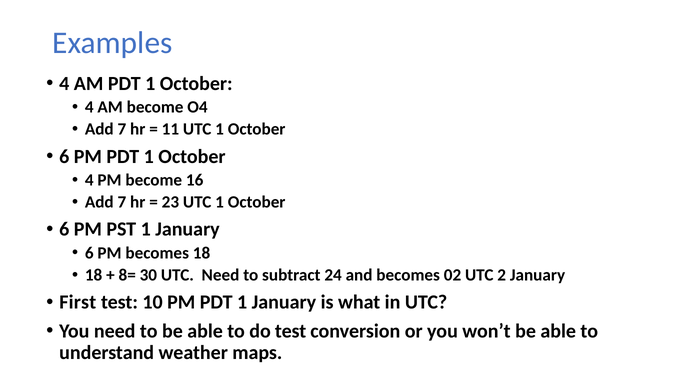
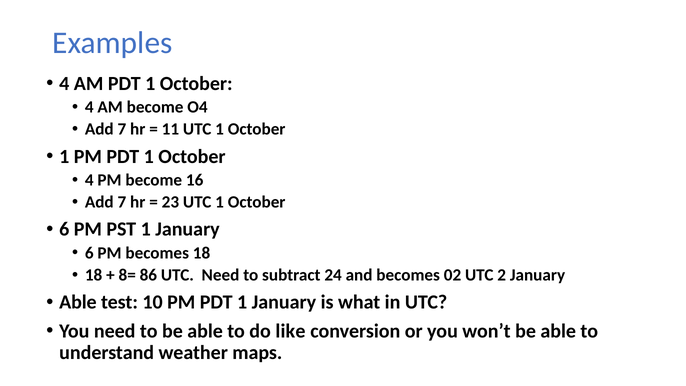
6: 6 -> 1 (64, 156)
30: 30 -> 86 (148, 275)
First: First -> Able (78, 302)
do test: test -> like (290, 331)
